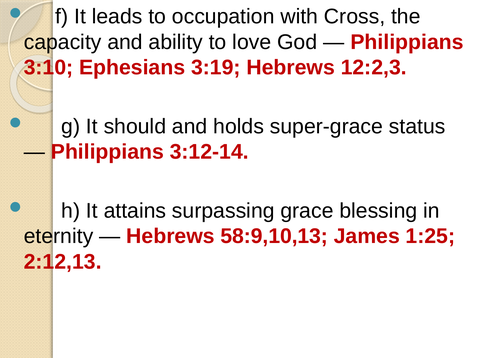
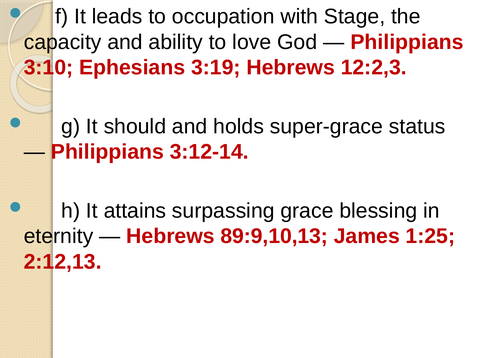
Cross: Cross -> Stage (355, 17)
58:9,10,13: 58:9,10,13 -> 89:9,10,13 (274, 236)
